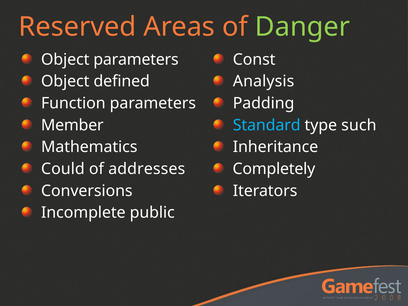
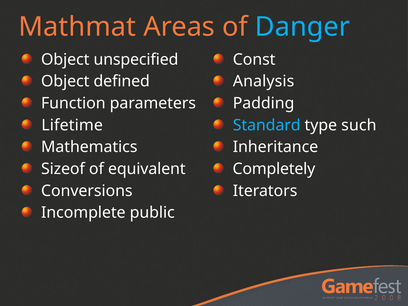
Reserved: Reserved -> Mathmat (77, 27)
Danger colour: light green -> light blue (303, 27)
Object parameters: parameters -> unspecified (136, 59)
Member: Member -> Lifetime (72, 125)
Could: Could -> Sizeof (63, 169)
addresses: addresses -> equivalent (147, 169)
